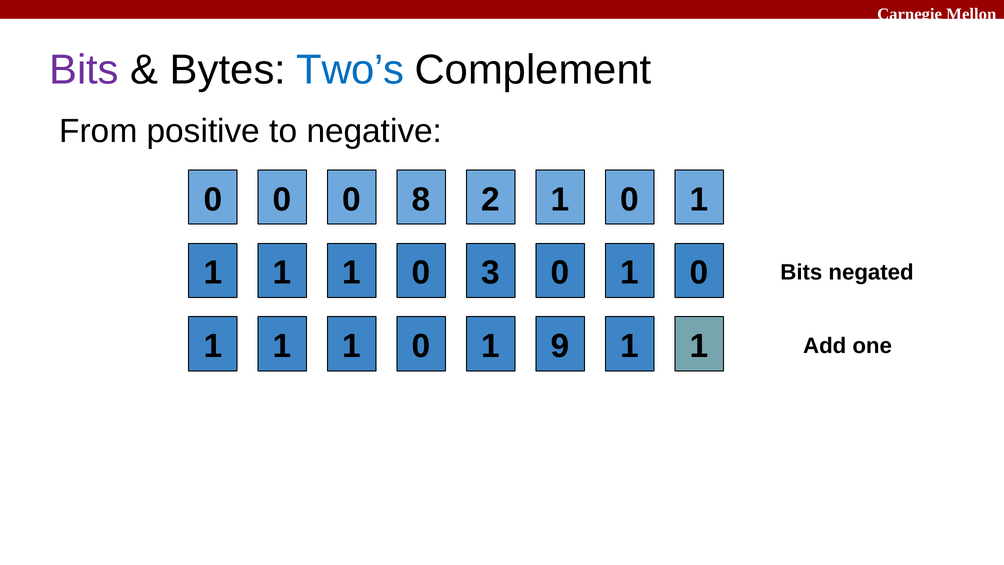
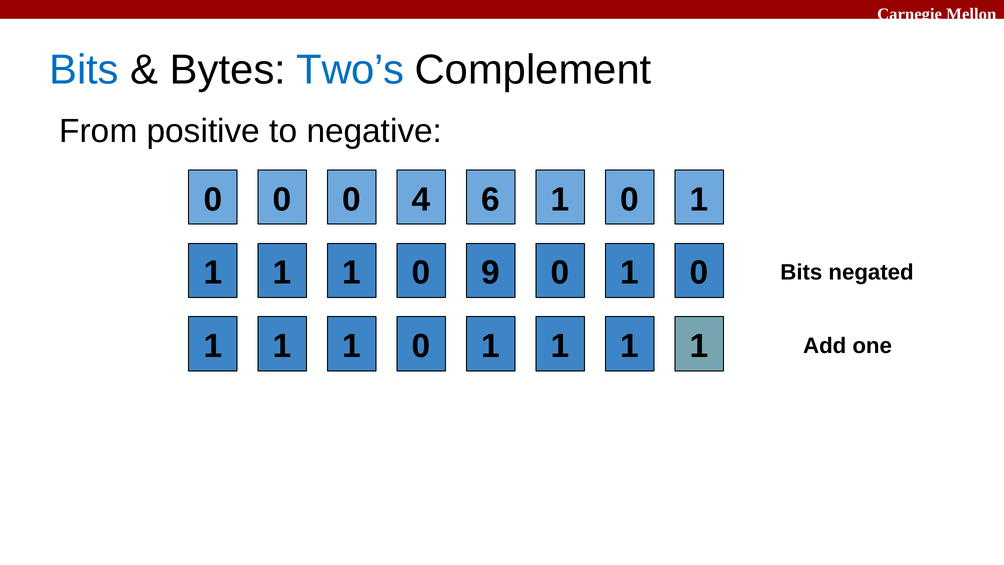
Bits colour: purple -> blue (84, 70)
8: 8 -> 4 (421, 199)
2: 2 -> 6 (491, 199)
3: 3 -> 9 (491, 273)
9: 9 -> 1 (560, 346)
